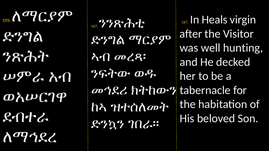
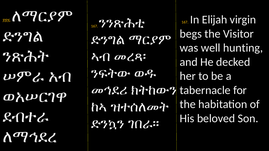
Heals: Heals -> Elijah (215, 20)
after: after -> begs (191, 34)
